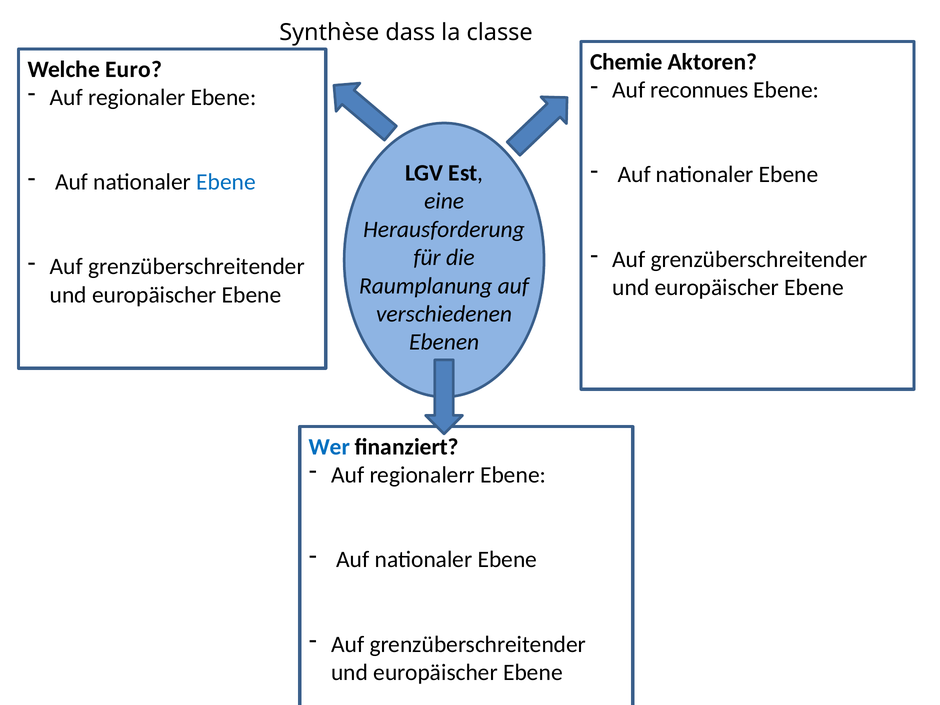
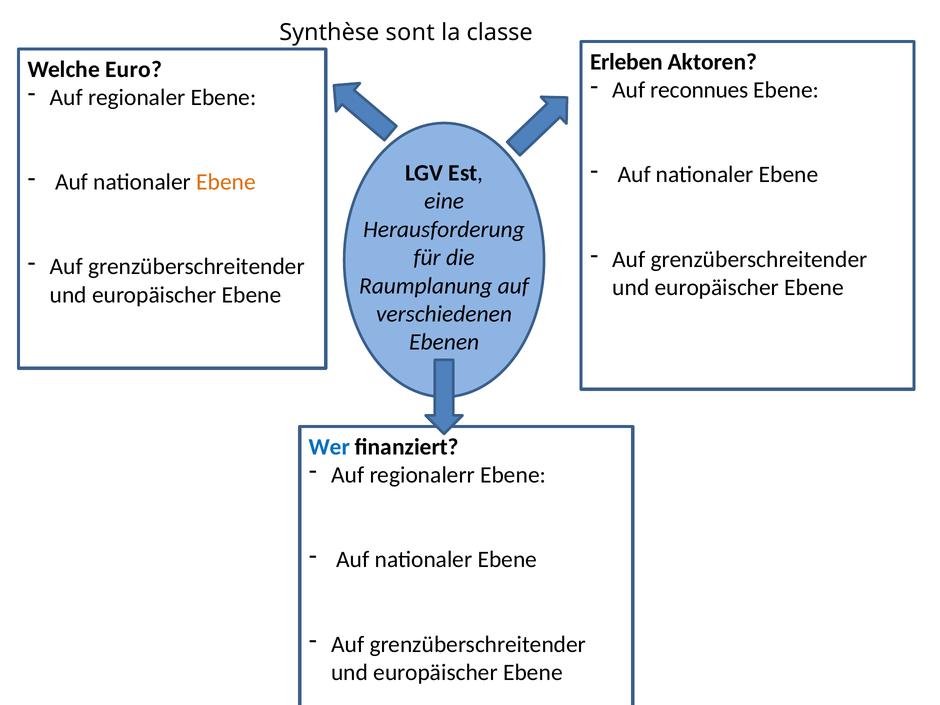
dass: dass -> sont (410, 32)
Chemie: Chemie -> Erleben (626, 62)
Ebene colour: blue -> orange (226, 182)
